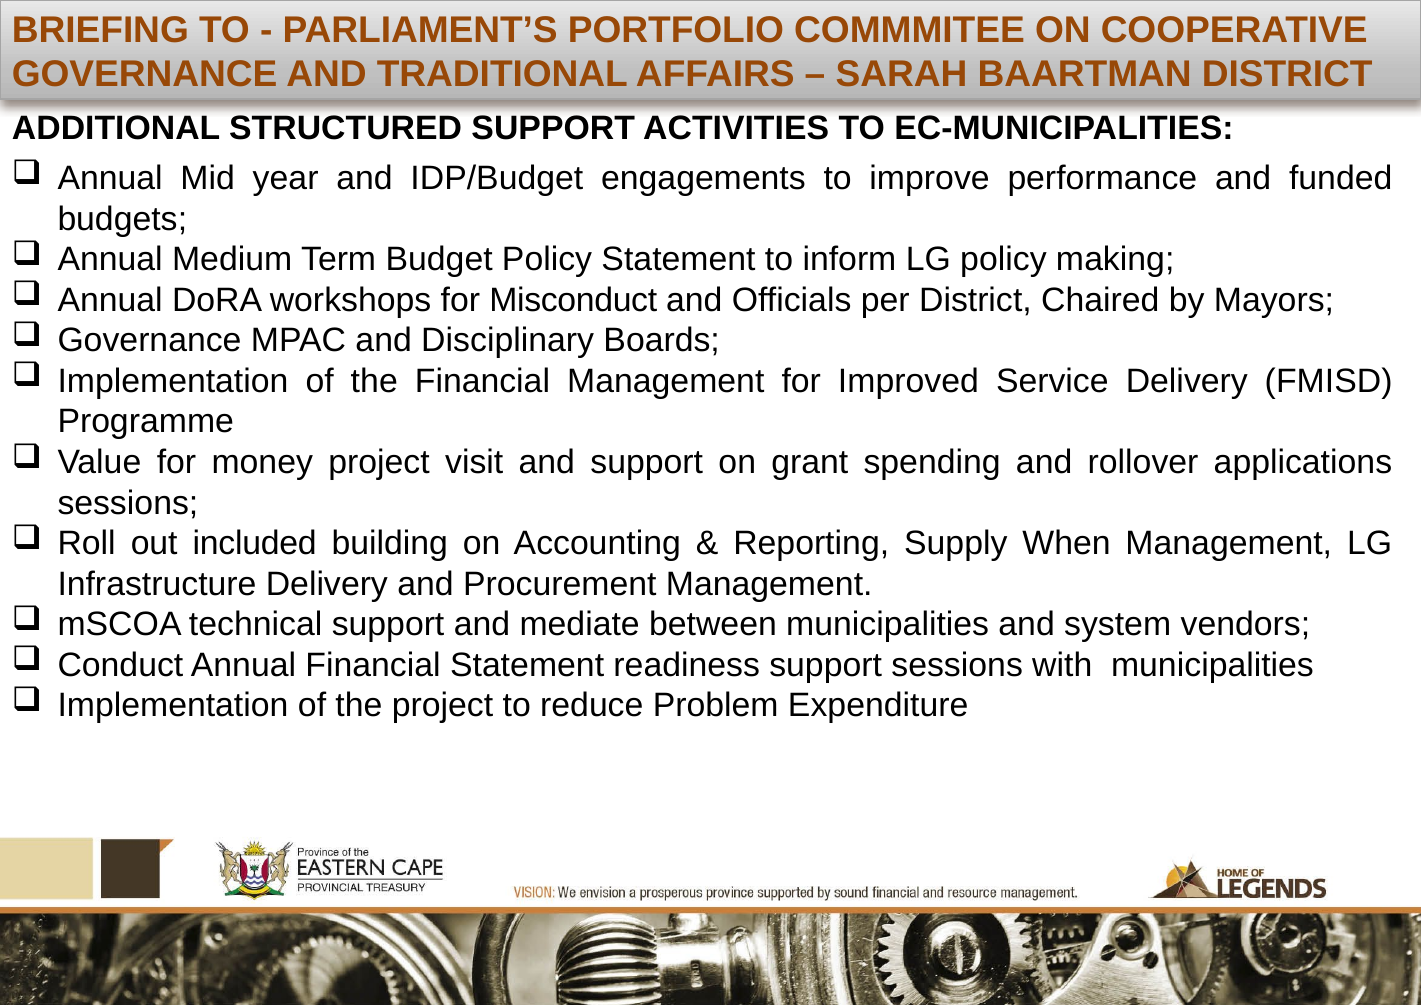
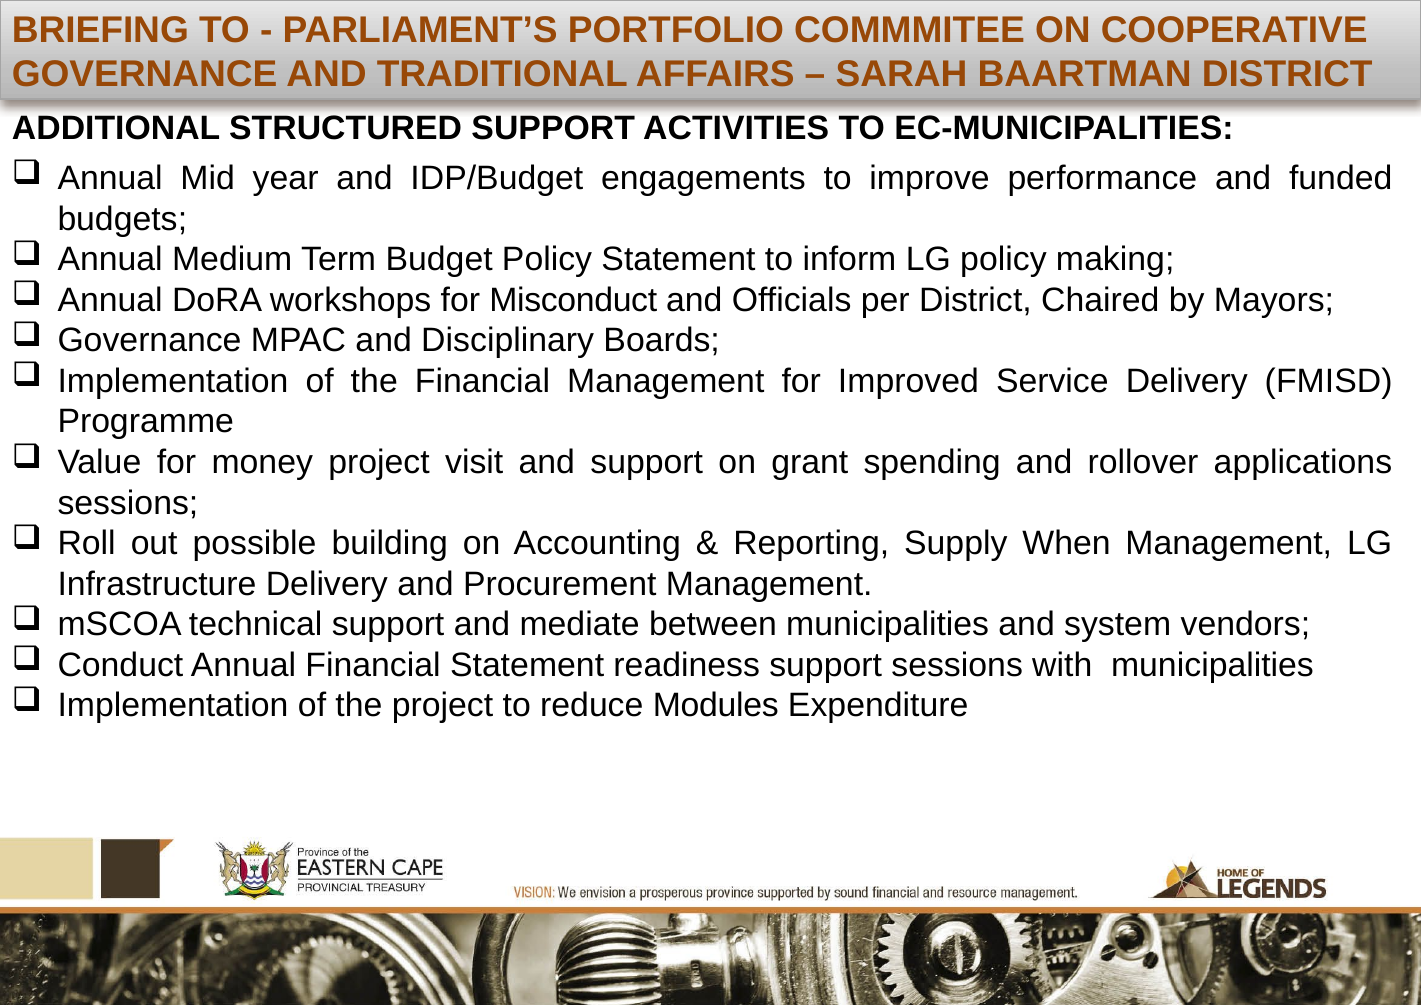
included: included -> possible (255, 543)
Problem: Problem -> Modules (716, 705)
